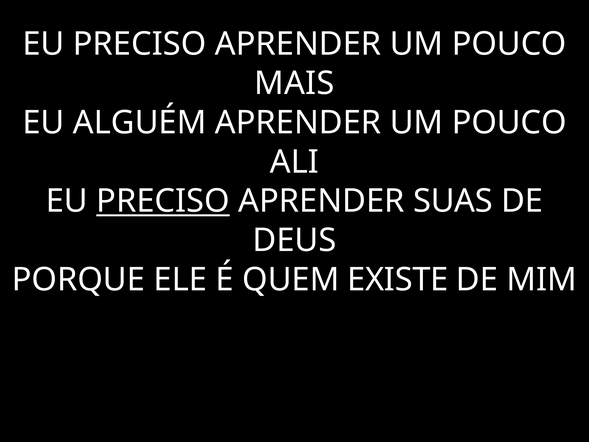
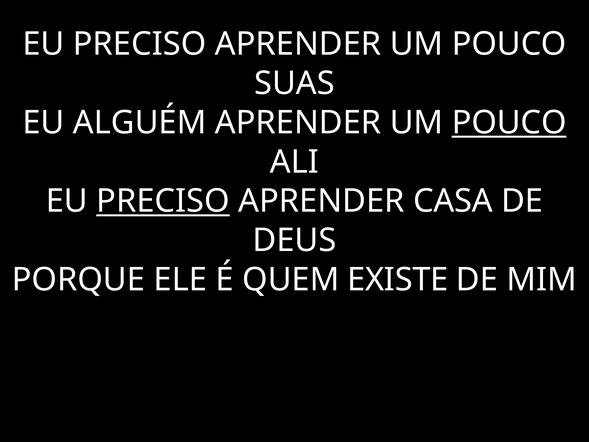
MAIS: MAIS -> SUAS (295, 83)
POUCO underline: none -> present (509, 123)
SUAS: SUAS -> CASA (453, 201)
